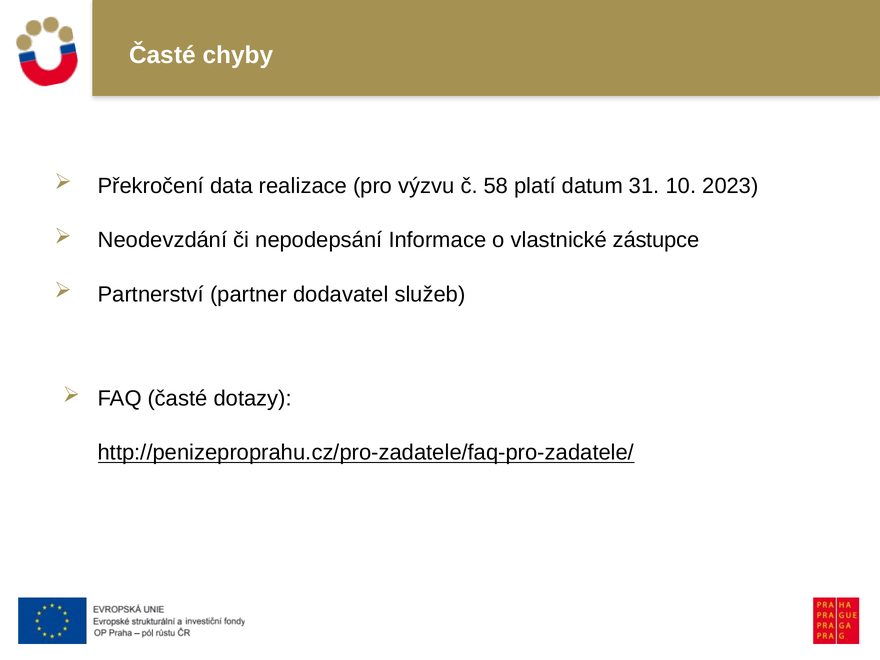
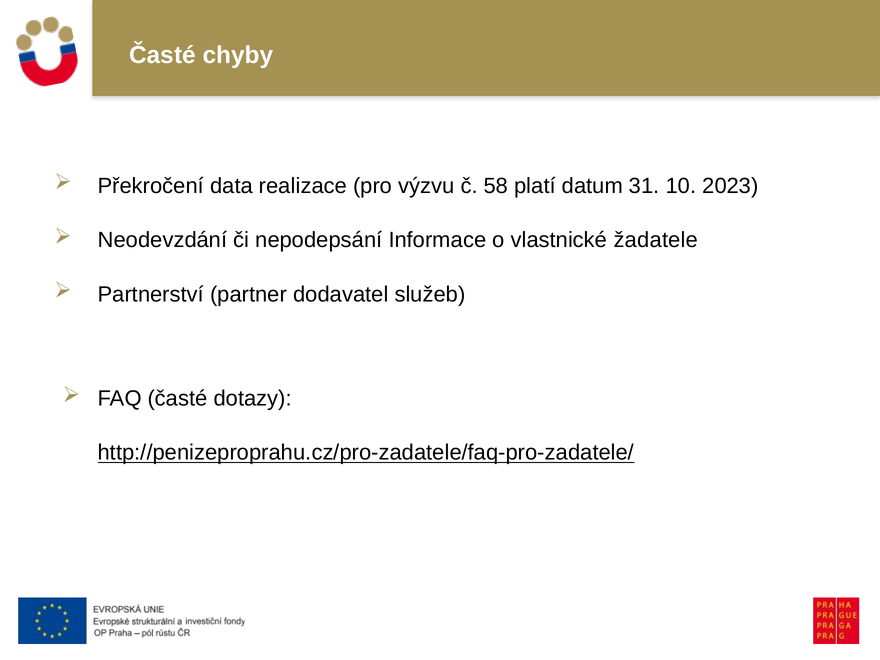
zástupce: zástupce -> žadatele (656, 240)
